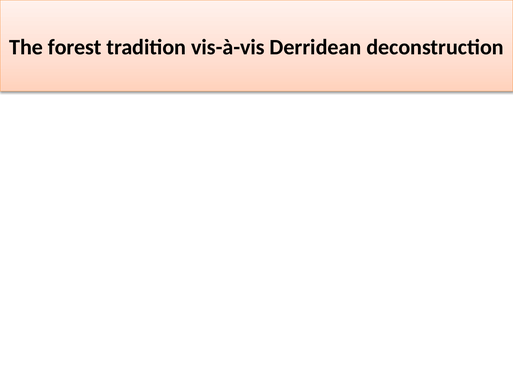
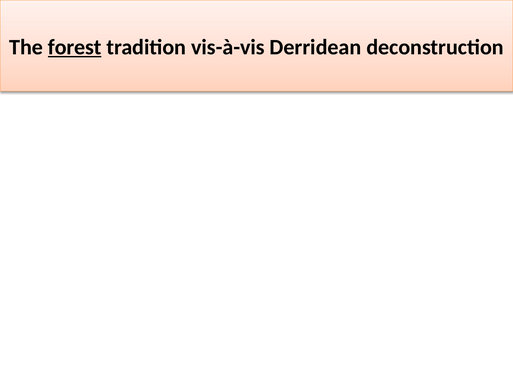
forest underline: none -> present (75, 47)
